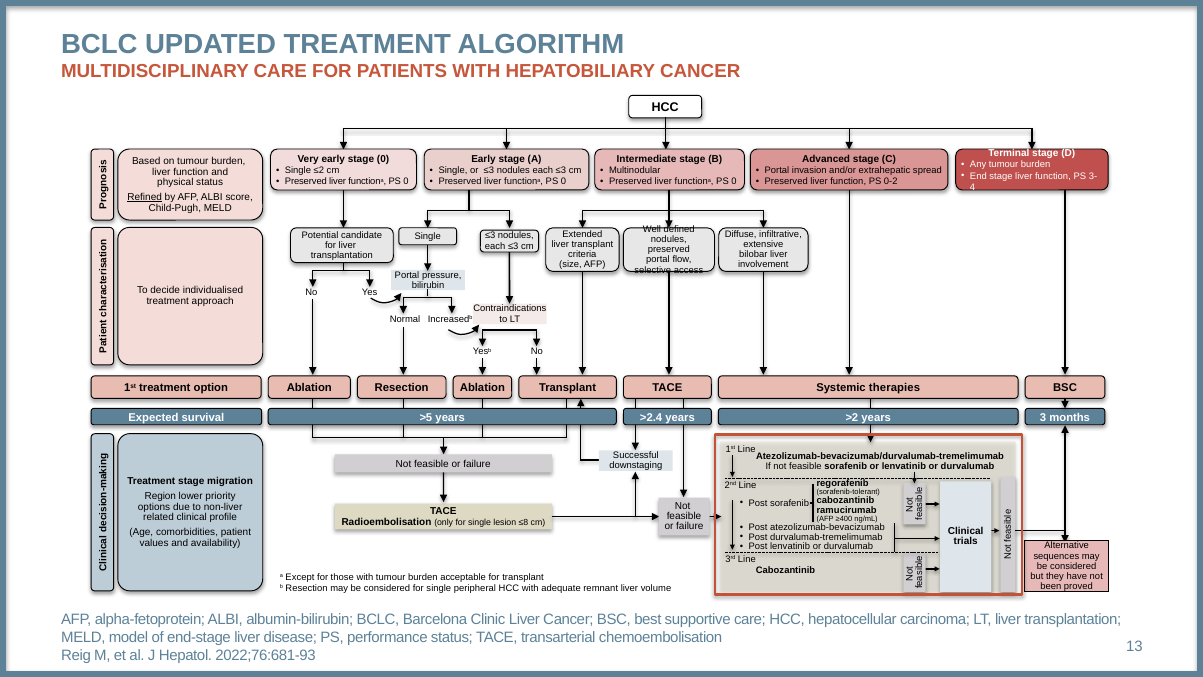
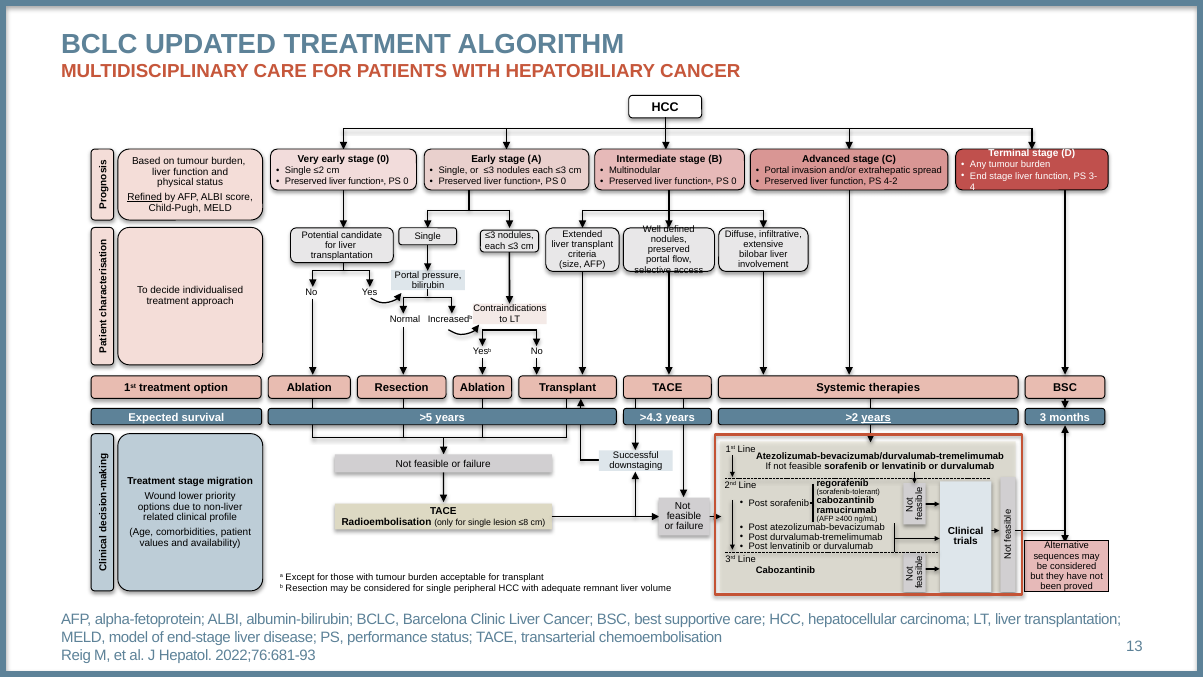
0-2: 0-2 -> 4-2 (891, 182)
>2.4: >2.4 -> >4.3 (651, 417)
years underline: none -> present (876, 417)
Region: Region -> Wound (160, 496)
